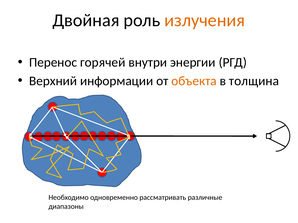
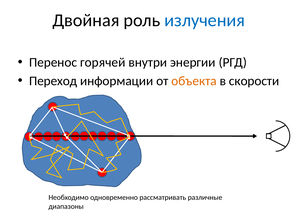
излучения colour: orange -> blue (205, 20)
Верхний: Верхний -> Переход (53, 81)
толщина: толщина -> скорости (254, 81)
